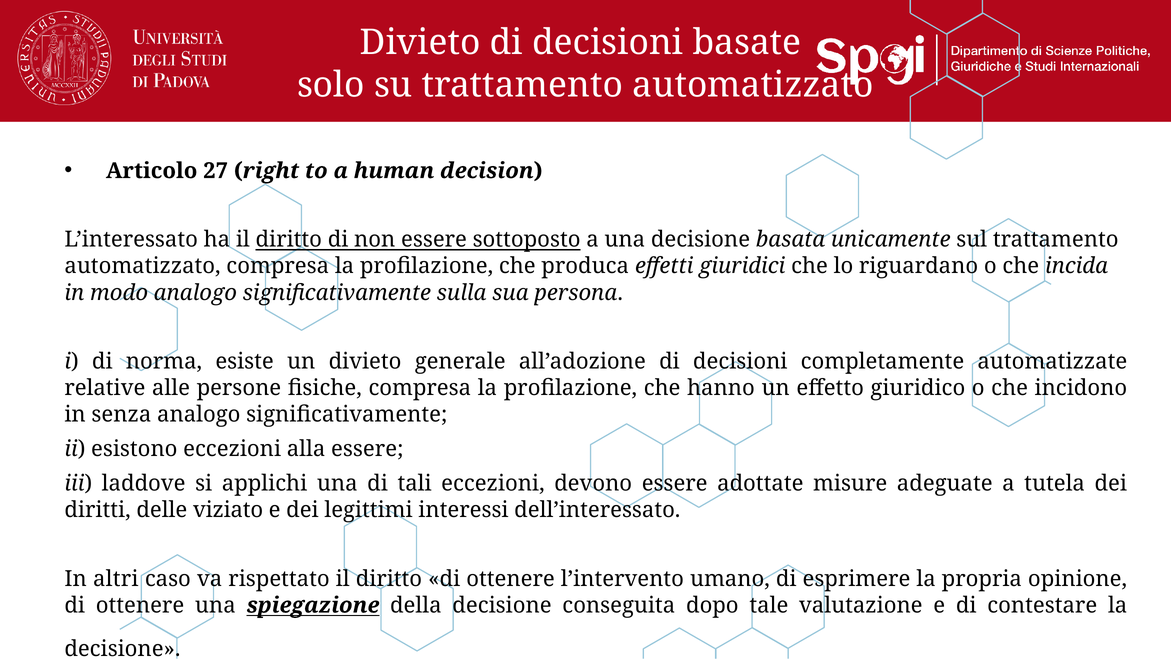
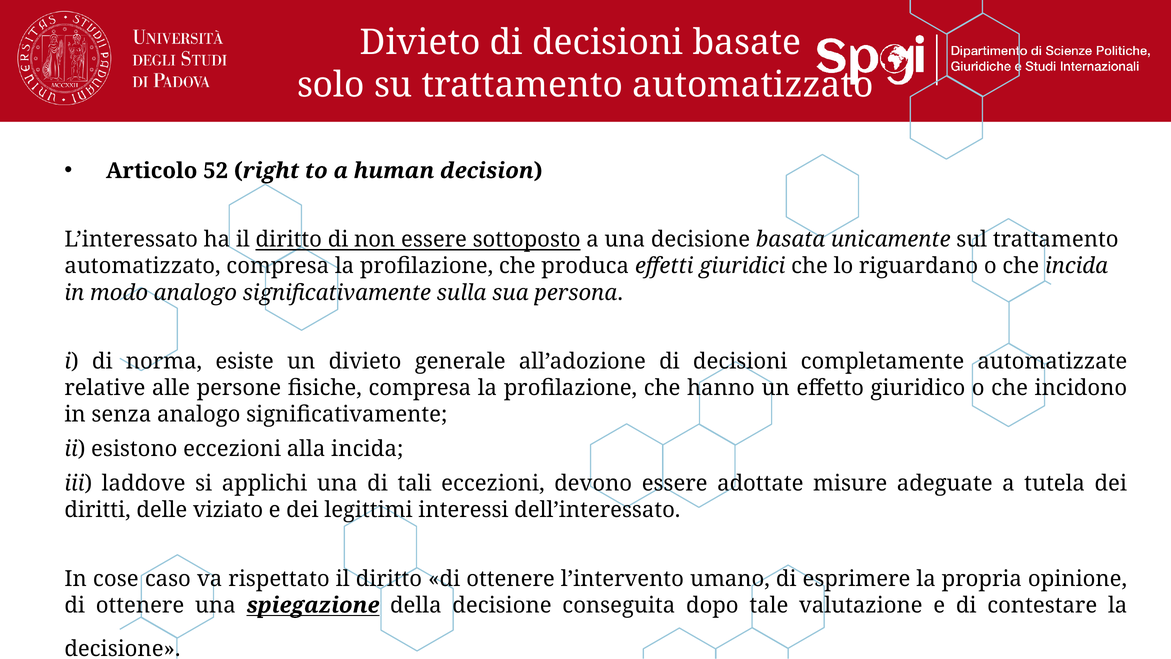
27: 27 -> 52 (216, 171)
alla essere: essere -> incida (367, 449)
altri: altri -> cose (116, 578)
